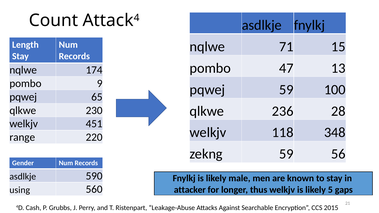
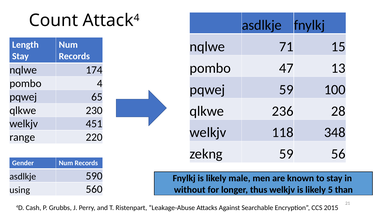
9: 9 -> 4 (100, 84)
attacker: attacker -> without (190, 190)
gaps: gaps -> than (344, 190)
